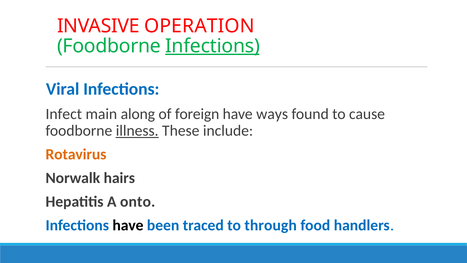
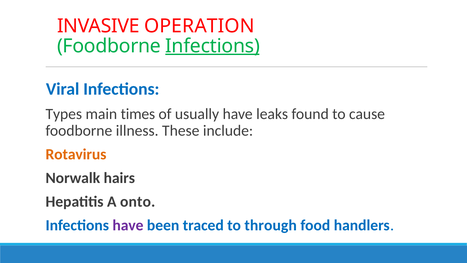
Infect: Infect -> Types (64, 114)
along: along -> times (138, 114)
foreign: foreign -> usually (197, 114)
ways: ways -> leaks (272, 114)
illness underline: present -> none (137, 131)
have colour: black -> purple (128, 225)
